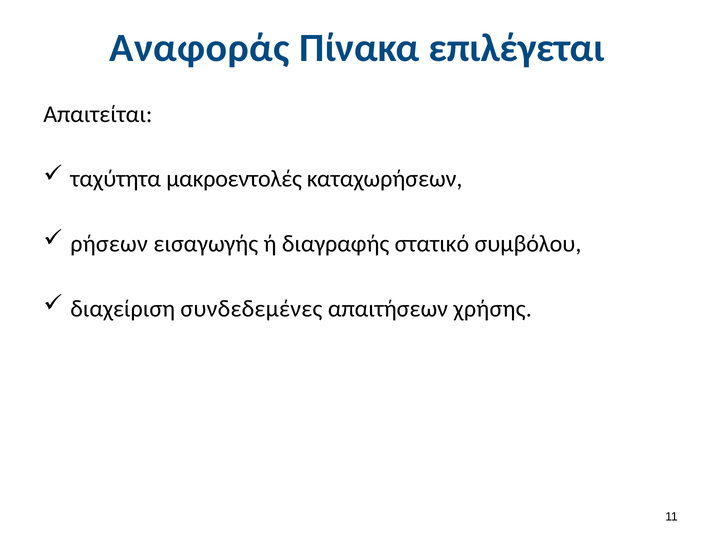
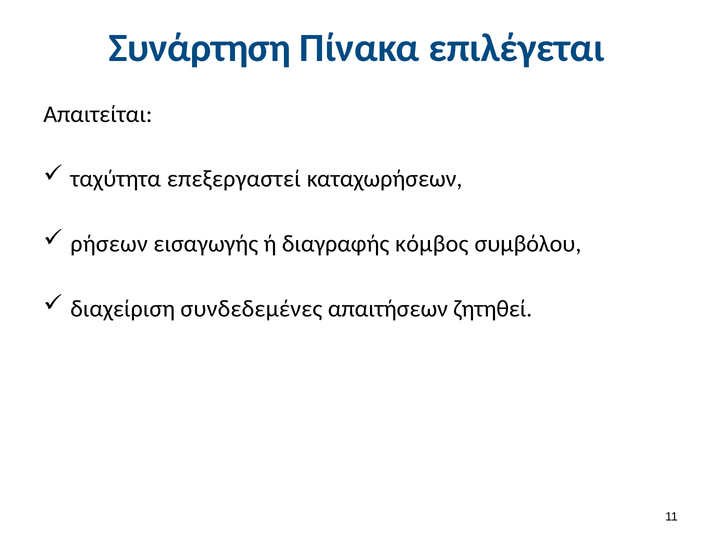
Αναφοράς: Αναφοράς -> Συνάρτηση (200, 48)
μακροεντολές: μακροεντολές -> επεξεργαστεί (234, 179)
στατικό: στατικό -> κόμβος (432, 244)
χρήσης: χρήσης -> ζητηθεί (493, 309)
